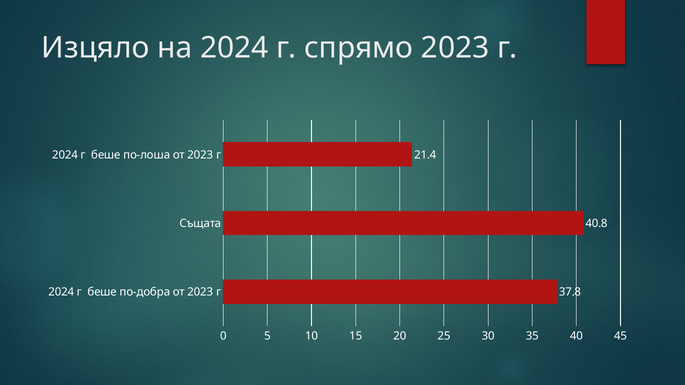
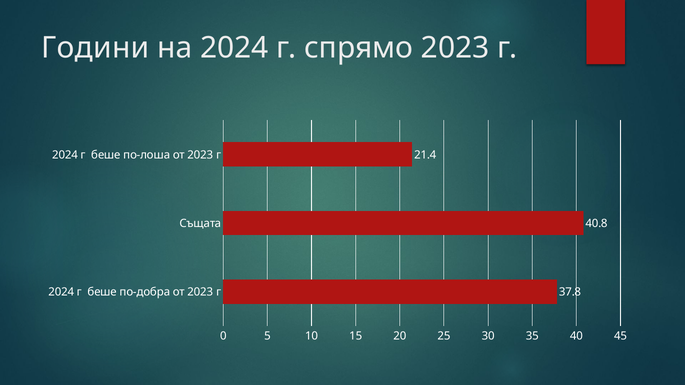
Изцяло: Изцяло -> Години (95, 48)
